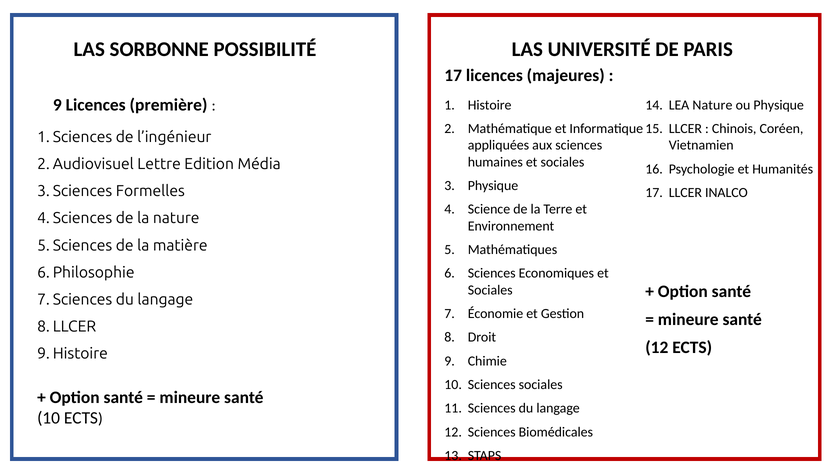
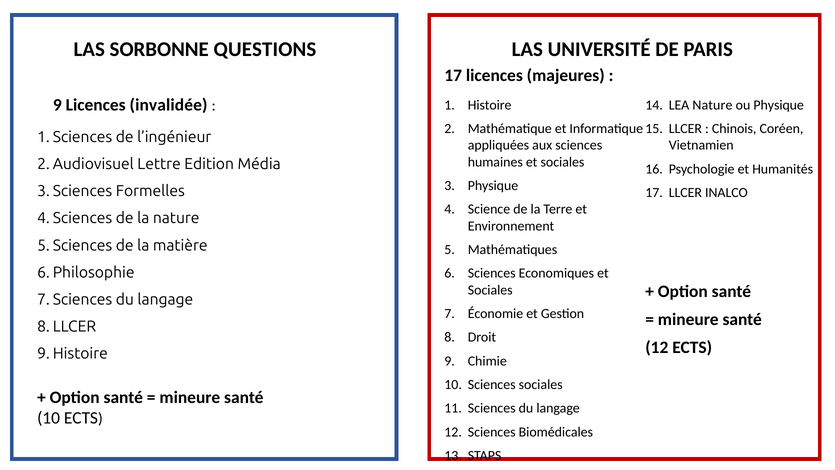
POSSIBILITÉ: POSSIBILITÉ -> QUESTIONS (265, 50)
première: première -> invalidée (169, 105)
